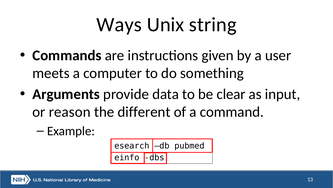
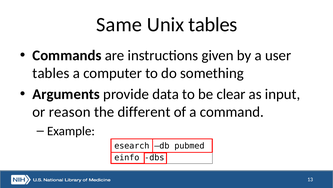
Ways: Ways -> Same (119, 25)
Unix string: string -> tables (213, 25)
meets: meets -> tables (51, 73)
